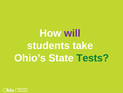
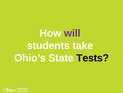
Tests colour: green -> black (93, 58)
